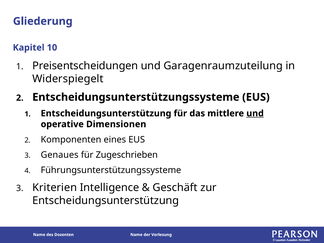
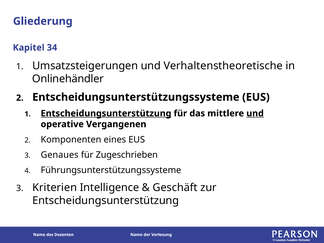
10: 10 -> 34 (52, 48)
Preisentscheidungen: Preisentscheidungen -> Umsatzsteigerungen (85, 66)
Garagenraumzuteilung: Garagenraumzuteilung -> Verhaltenstheoretische (223, 66)
Widerspiegelt: Widerspiegelt -> Onlinehändler (68, 79)
Entscheidungsunterstützung underline: none -> present (106, 113)
Dimensionen: Dimensionen -> Vergangenen (116, 124)
